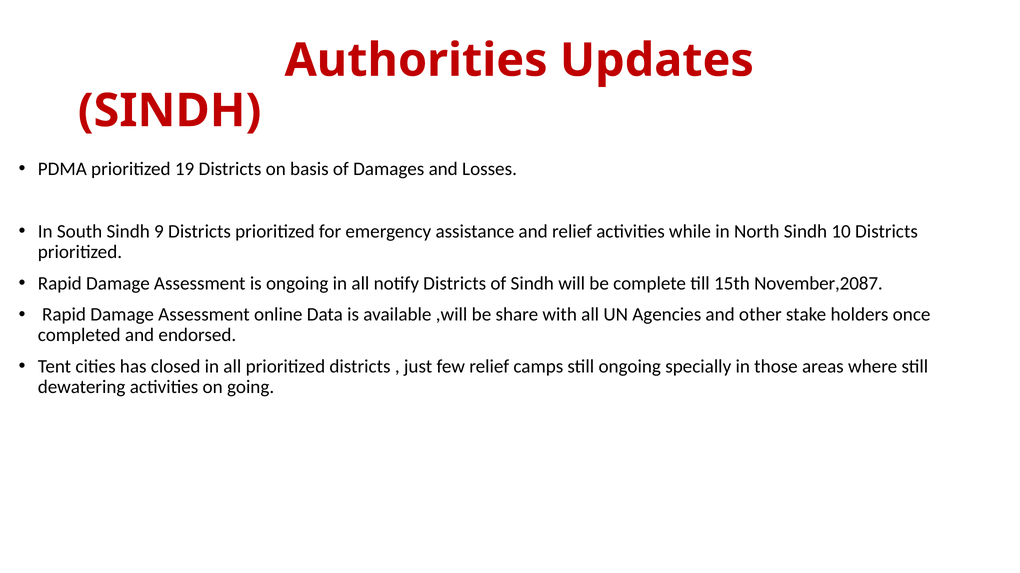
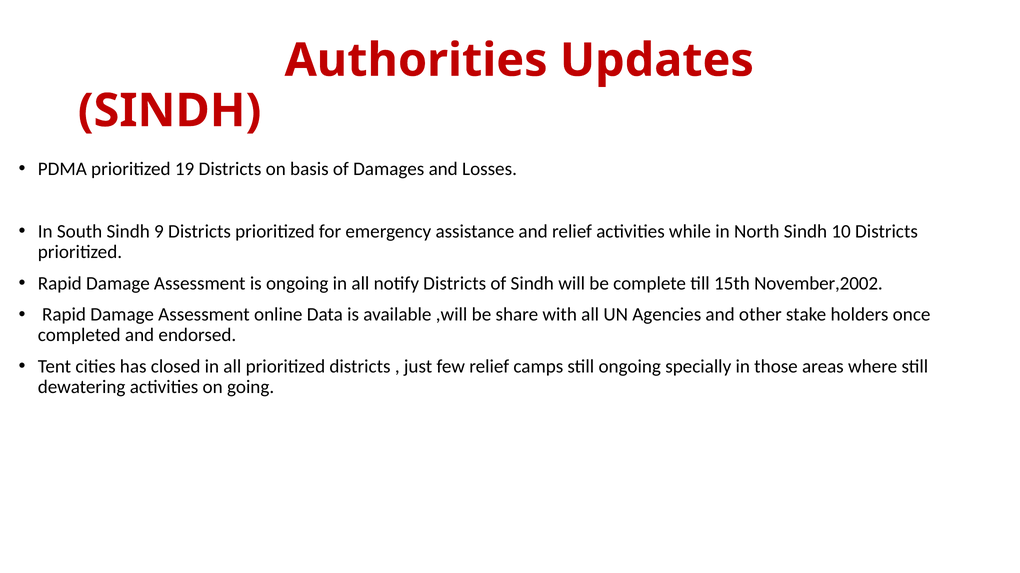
November,2087: November,2087 -> November,2002 (818, 284)
